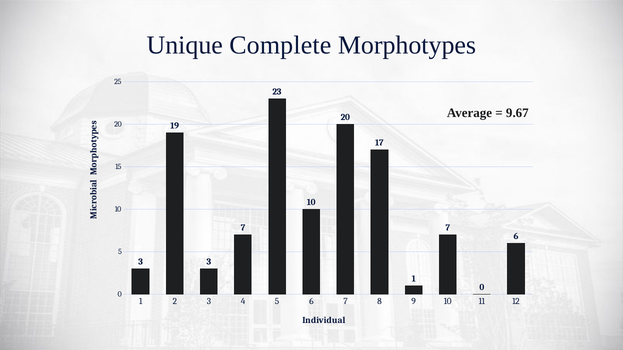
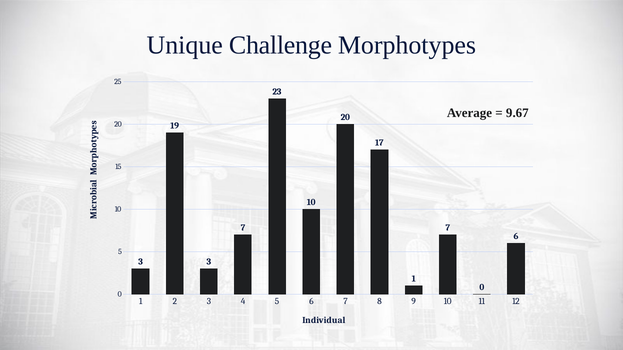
Complete: Complete -> Challenge (281, 45)
